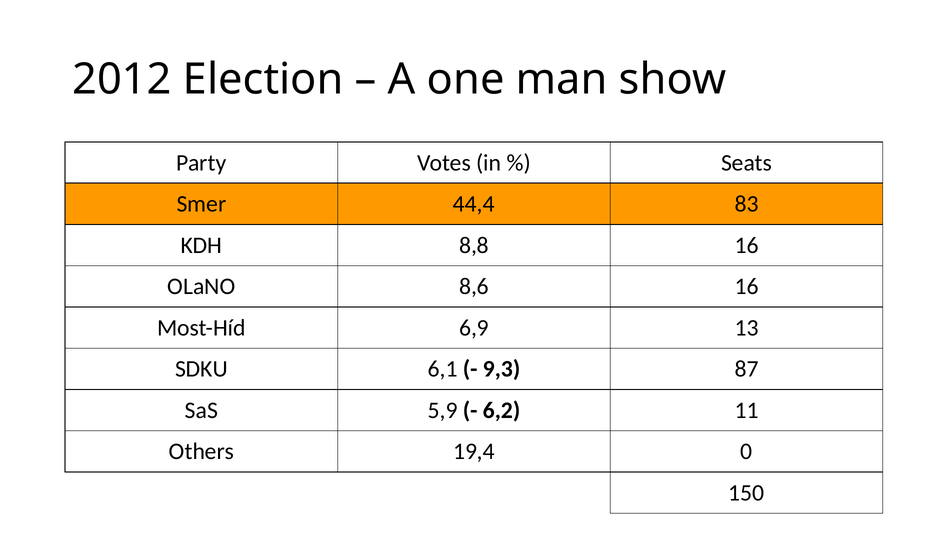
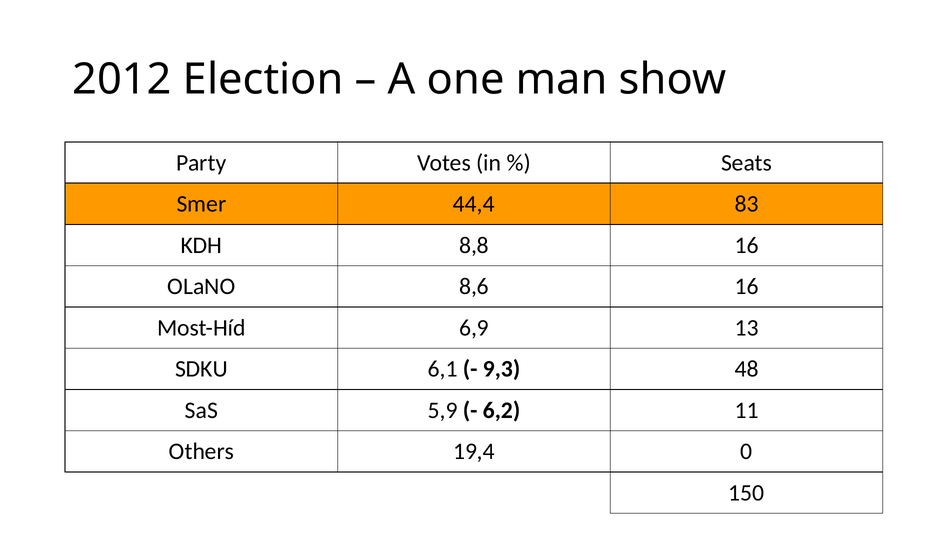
87: 87 -> 48 (747, 369)
